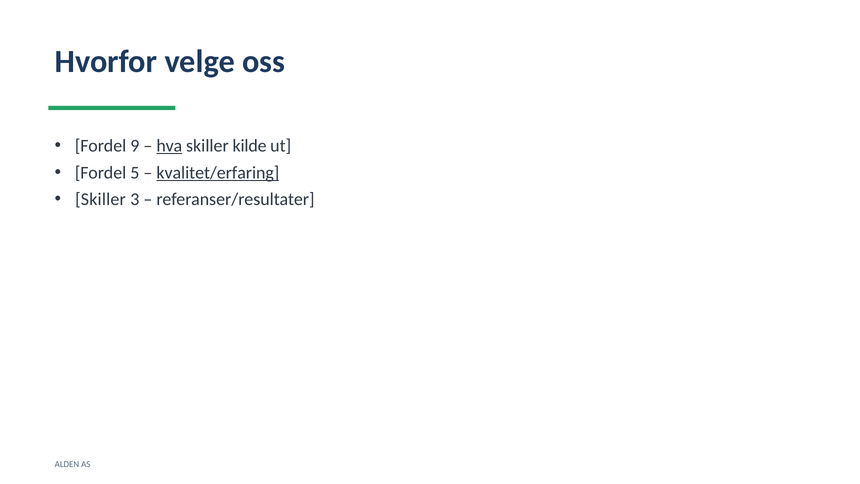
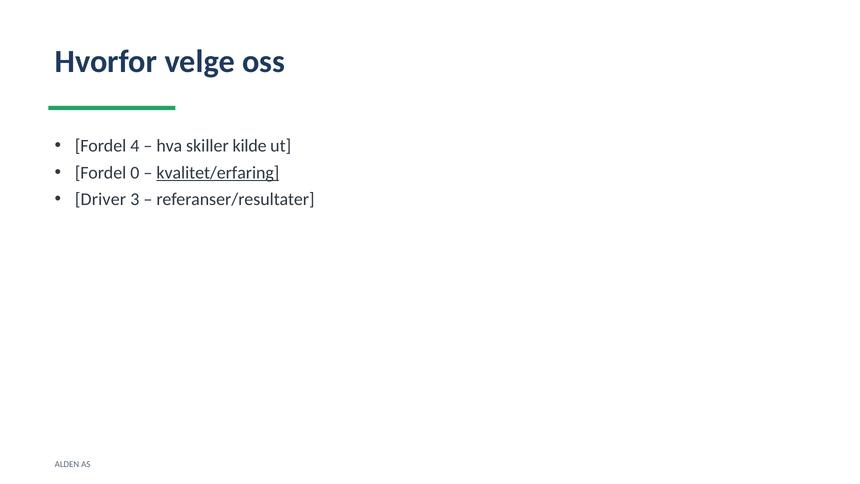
9: 9 -> 4 (135, 146)
hva underline: present -> none (169, 146)
5: 5 -> 0 (135, 173)
Skiller: Skiller -> Driver (100, 199)
